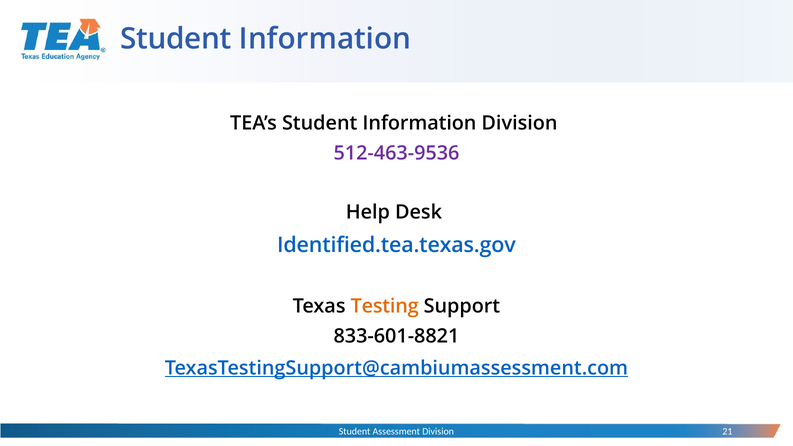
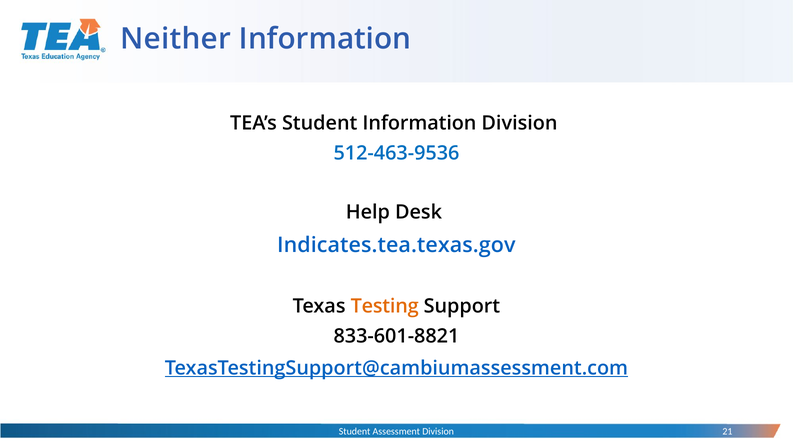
Student: Student -> Neither (176, 39)
512-463-9536 colour: purple -> blue (396, 153)
Identified.tea.texas.gov: Identified.tea.texas.gov -> Indicates.tea.texas.gov (396, 245)
